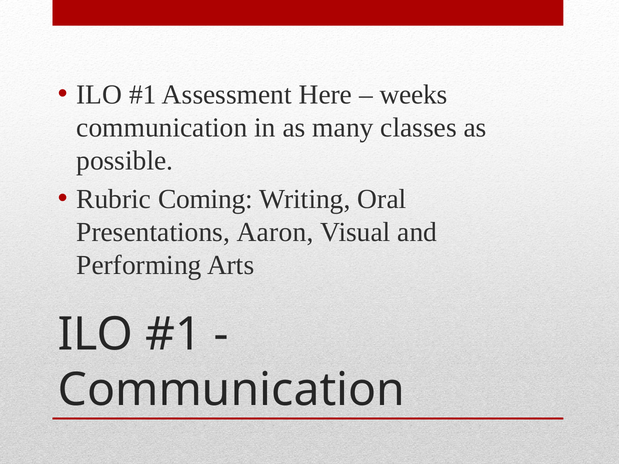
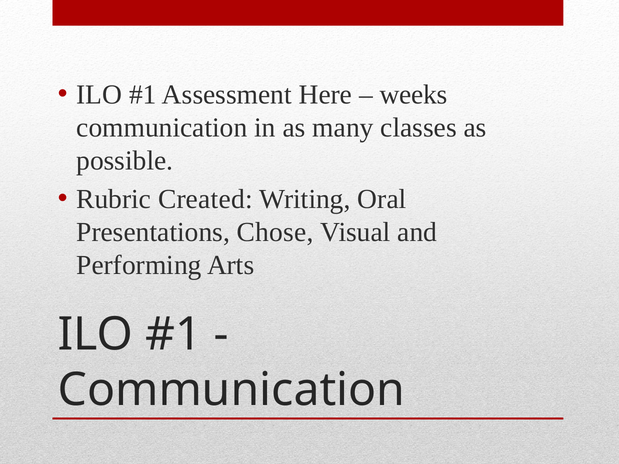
Coming: Coming -> Created (205, 199)
Aaron: Aaron -> Chose (275, 232)
